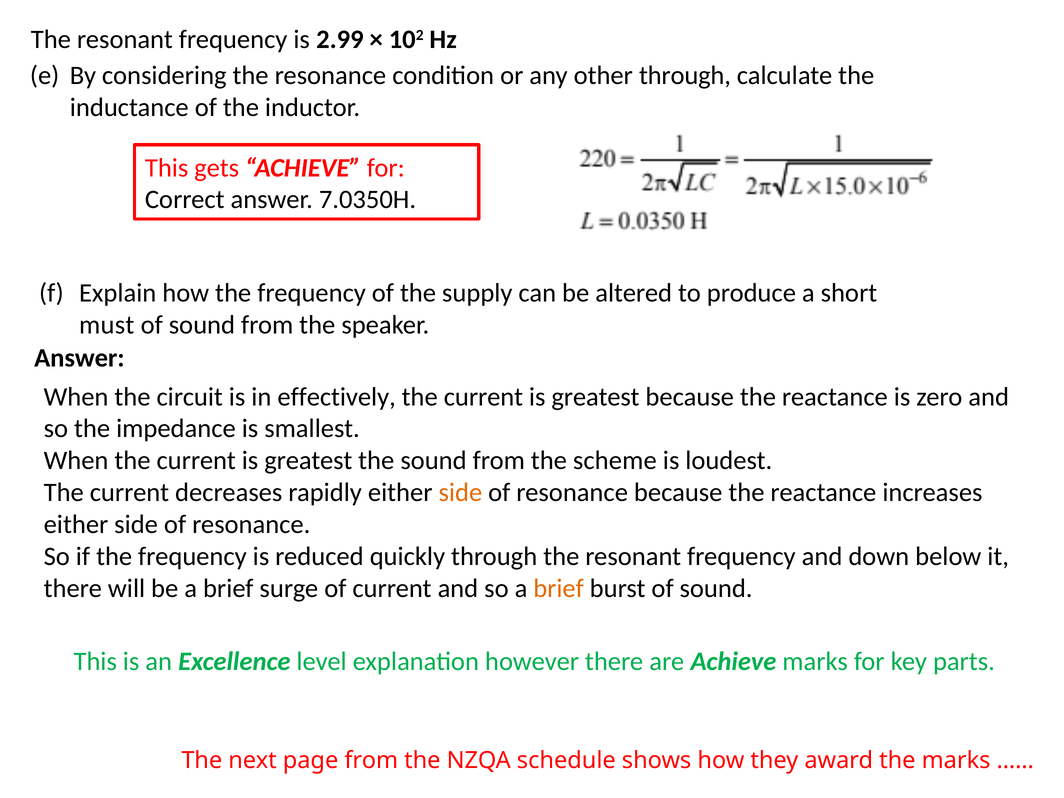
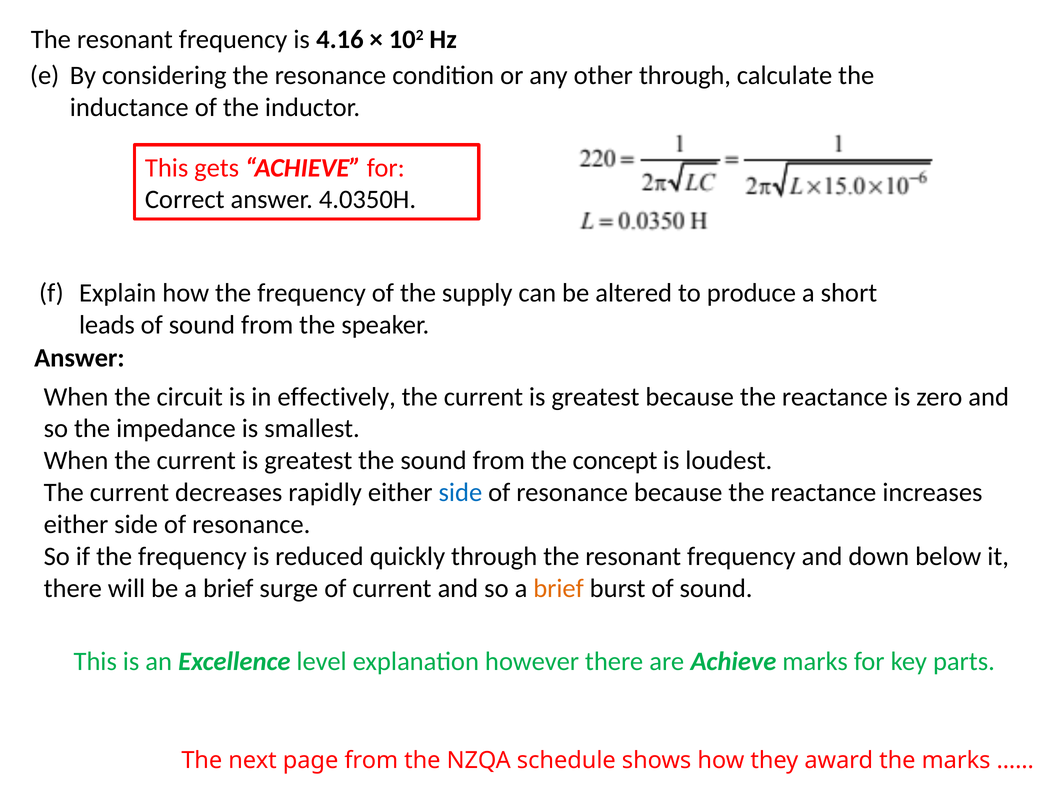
2.99: 2.99 -> 4.16 (340, 40)
7.0350H: 7.0350H -> 4.0350H (367, 200)
must: must -> leads (107, 325)
scheme: scheme -> concept (615, 461)
side colour: orange -> blue (460, 493)
